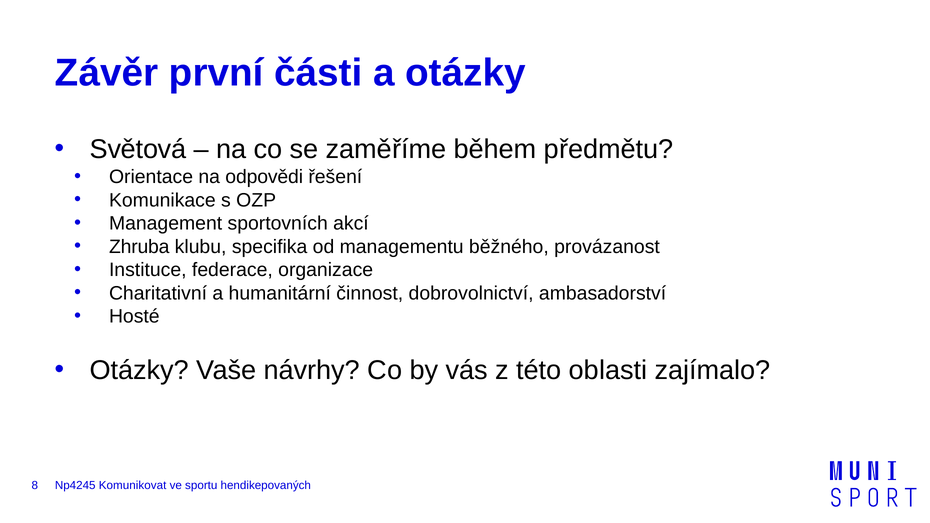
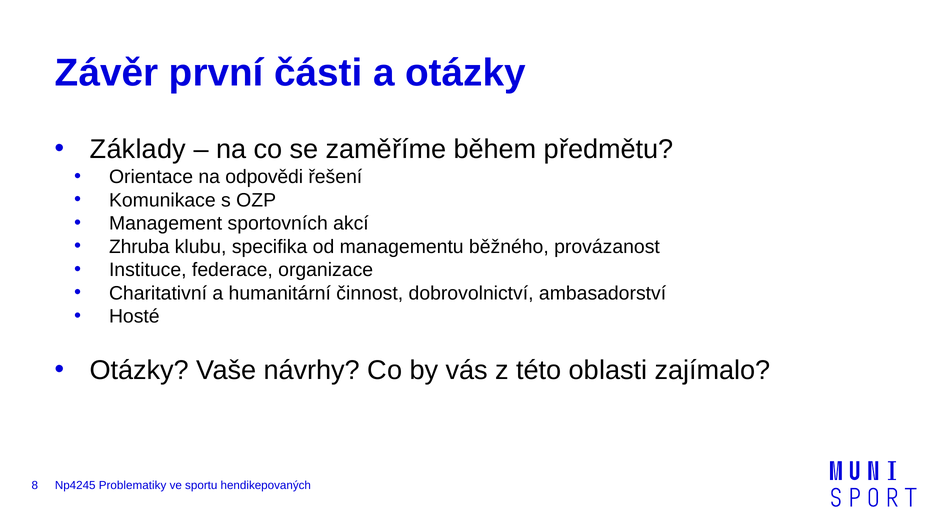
Světová: Světová -> Základy (138, 150)
Komunikovat: Komunikovat -> Problematiky (133, 485)
